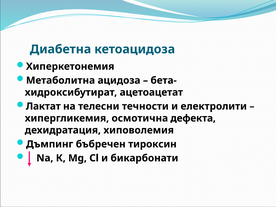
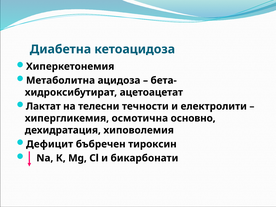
дефекта: дефекта -> основно (193, 118)
Дъмпинг: Дъмпинг -> Дефицит (50, 144)
